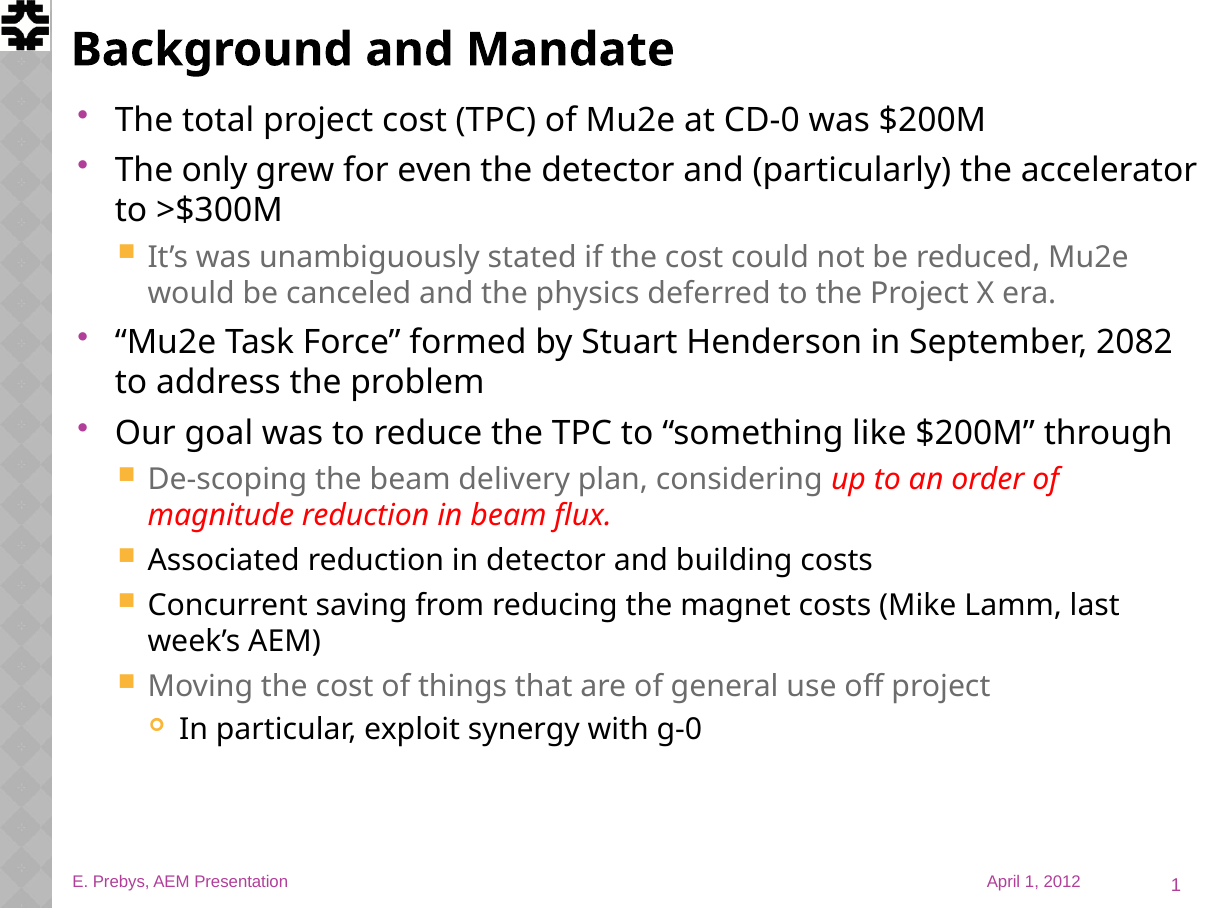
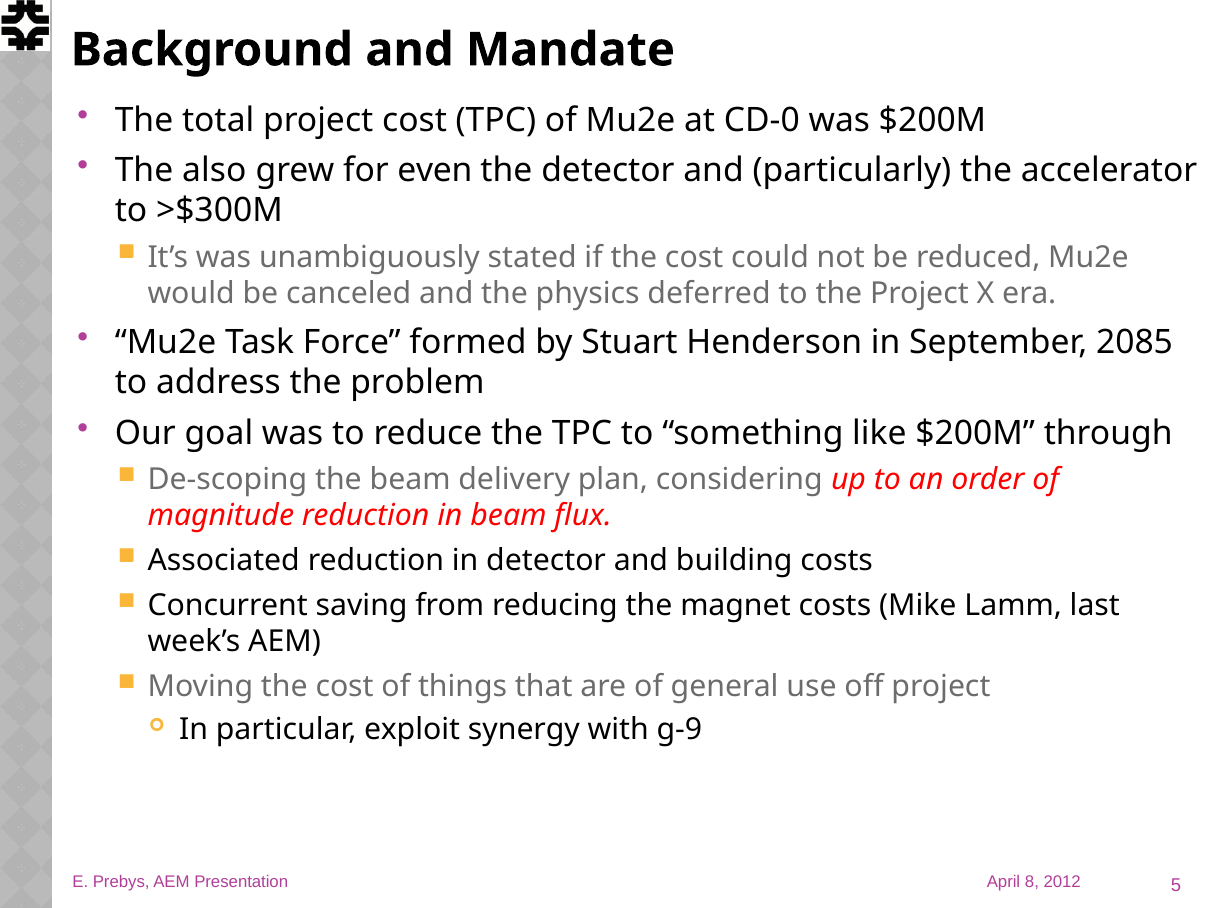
only: only -> also (214, 170)
2082: 2082 -> 2085 (1135, 342)
g-0: g-0 -> g-9 (679, 729)
April 1: 1 -> 8 (1032, 882)
Presentation 1: 1 -> 5 (1176, 885)
